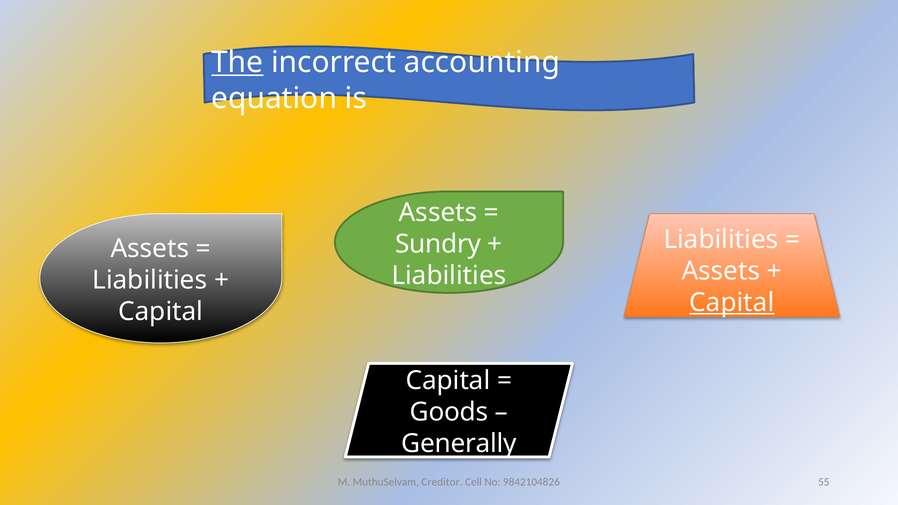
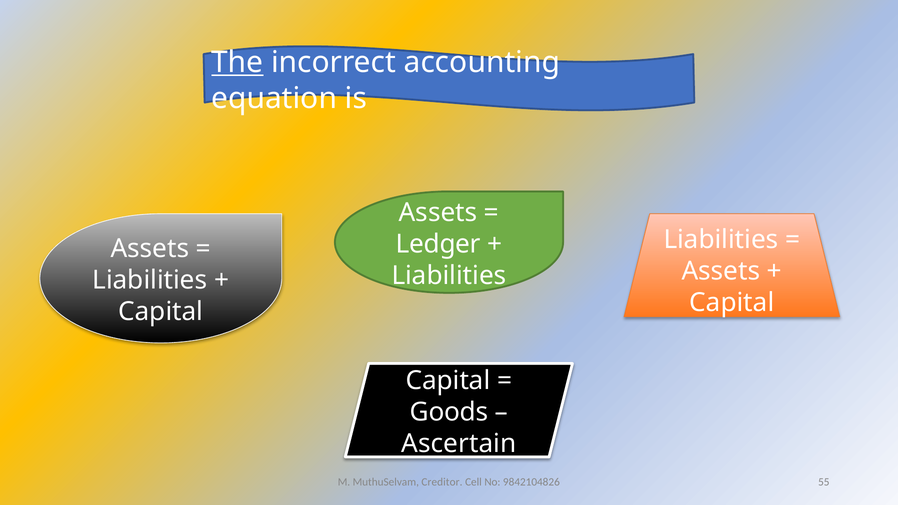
Sundry: Sundry -> Ledger (438, 244)
Capital underline: present -> none (732, 303)
Generally: Generally -> Ascertain (459, 444)
